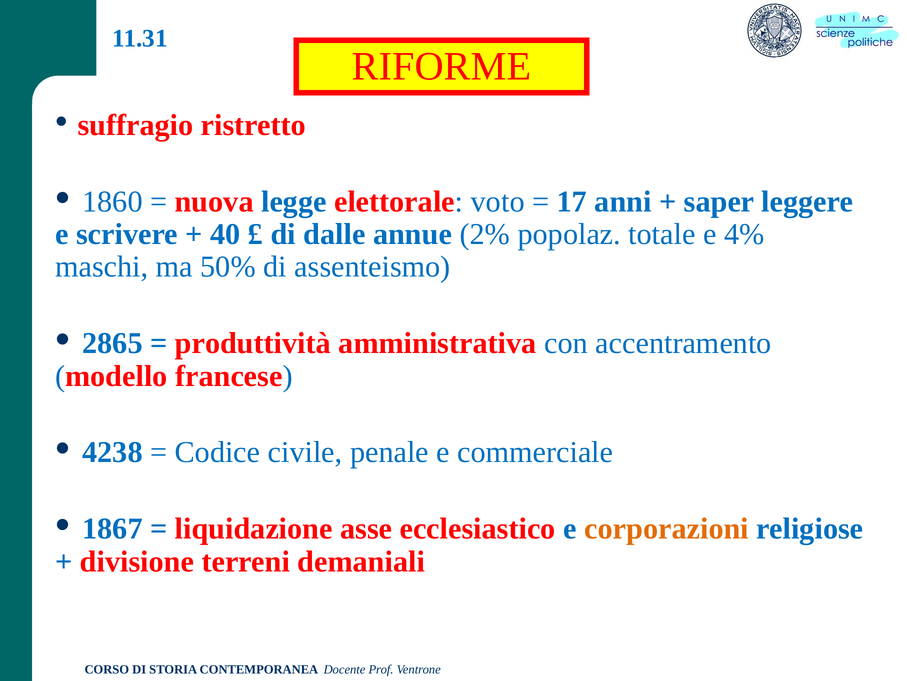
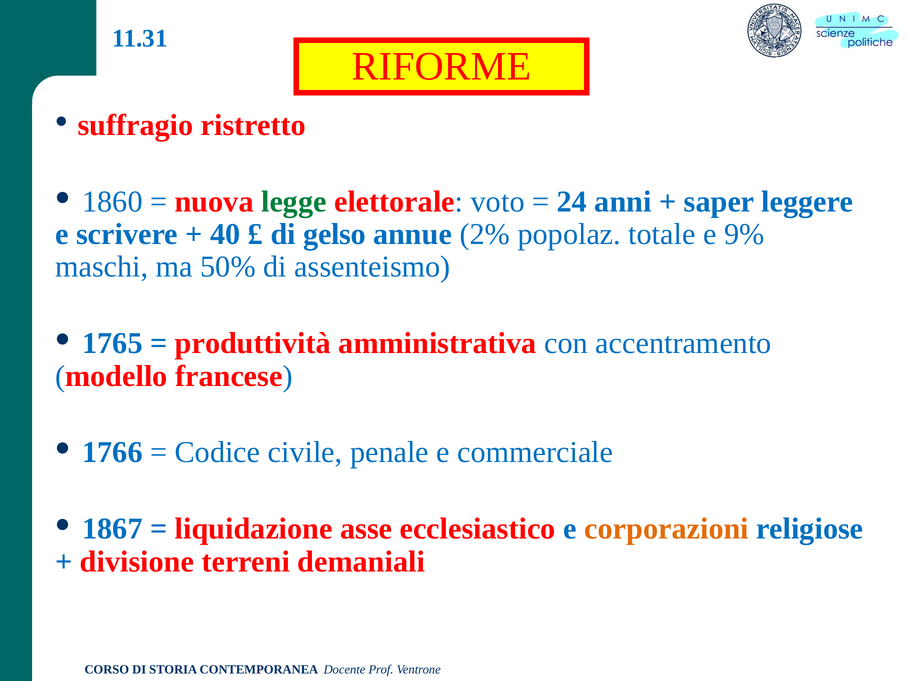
legge colour: blue -> green (294, 201)
17: 17 -> 24 (572, 201)
dalle: dalle -> gelso (335, 234)
4%: 4% -> 9% (744, 234)
2865: 2865 -> 1765 (112, 343)
4238: 4238 -> 1766 (112, 452)
